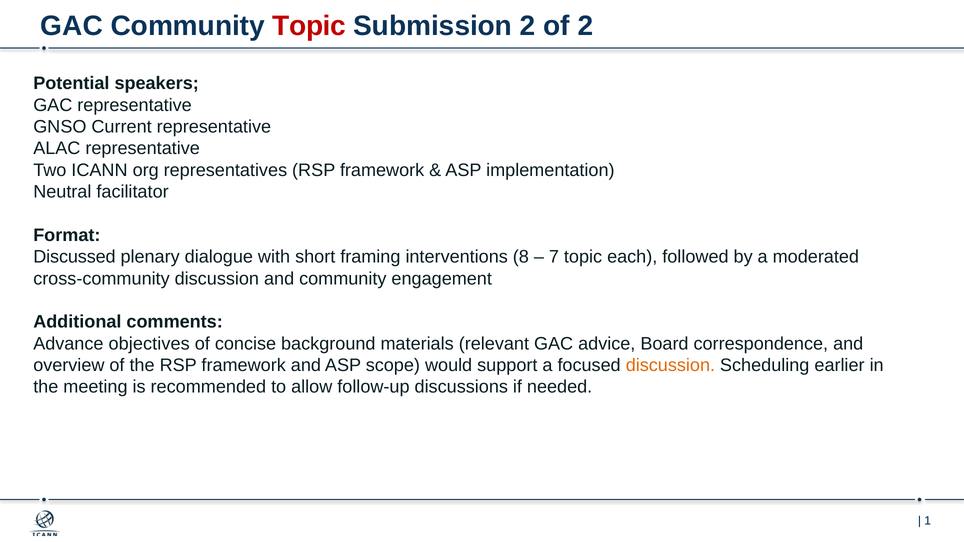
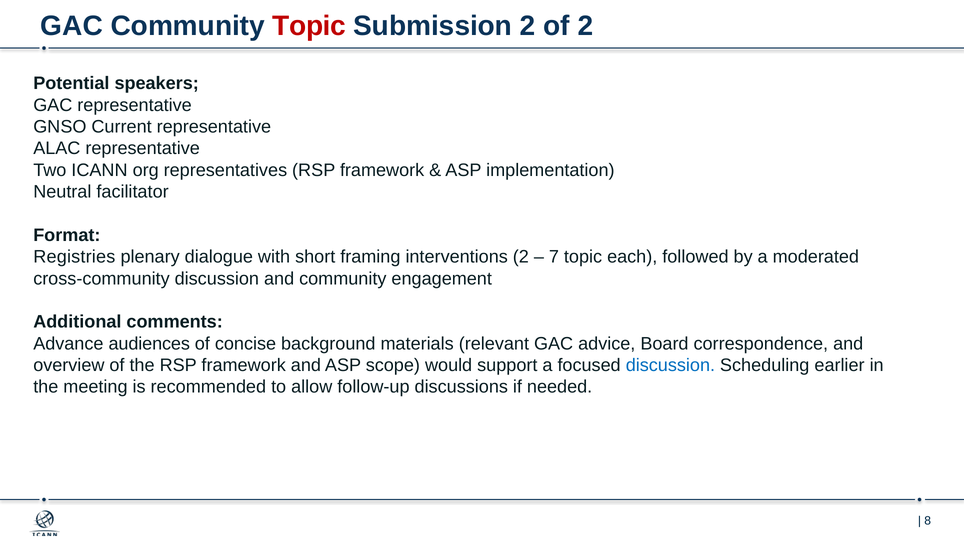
Discussed: Discussed -> Registries (74, 257)
interventions 8: 8 -> 2 (521, 257)
objectives: objectives -> audiences (149, 344)
discussion colour: orange -> blue (670, 365)
1: 1 -> 8 (928, 521)
